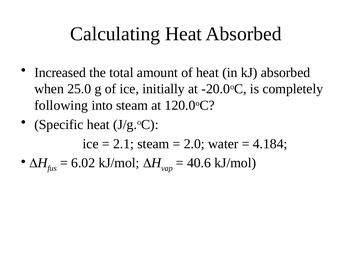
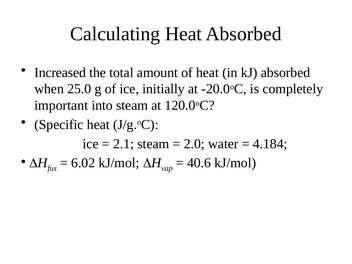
following: following -> important (61, 105)
